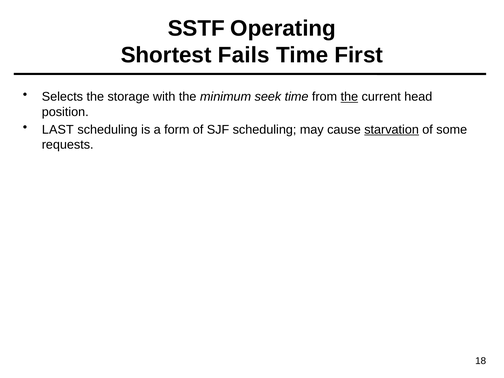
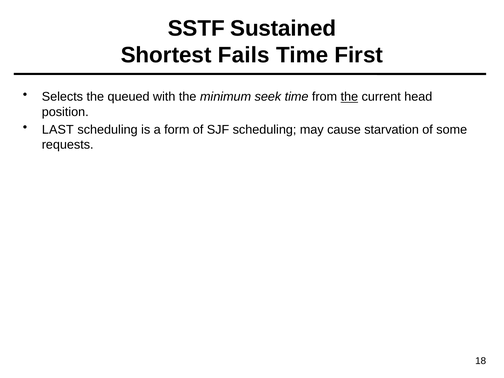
Operating: Operating -> Sustained (283, 28)
storage: storage -> queued (129, 97)
starvation underline: present -> none (392, 130)
